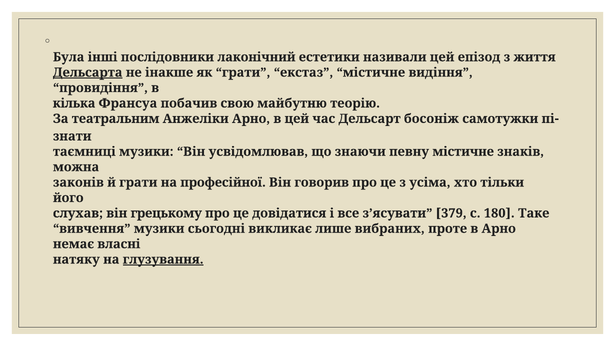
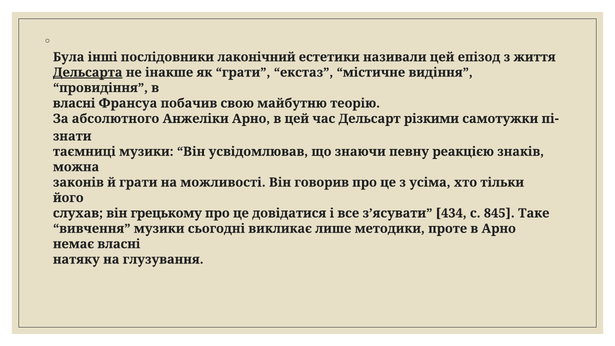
кілька: кілька -> власні (74, 103)
театральним: театральним -> абсолютного (116, 119)
босоніж: босоніж -> різкими (431, 119)
певну містичне: містичне -> реакцією (463, 152)
професійної: професійної -> можливості (223, 182)
379: 379 -> 434 (451, 213)
180: 180 -> 845 (499, 213)
вибраних: вибраних -> методики (390, 229)
глузування underline: present -> none (163, 259)
